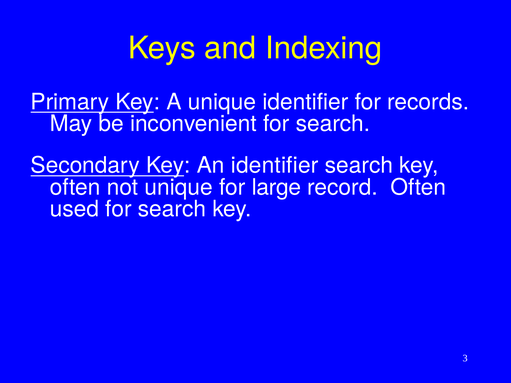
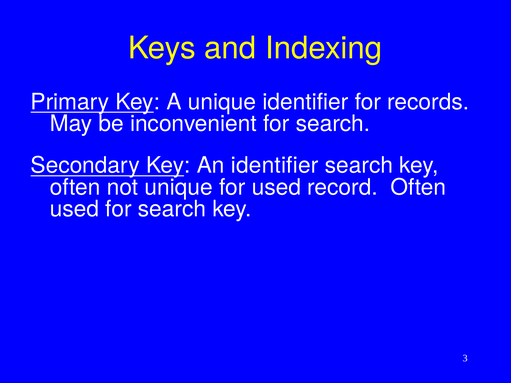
for large: large -> used (276, 187)
